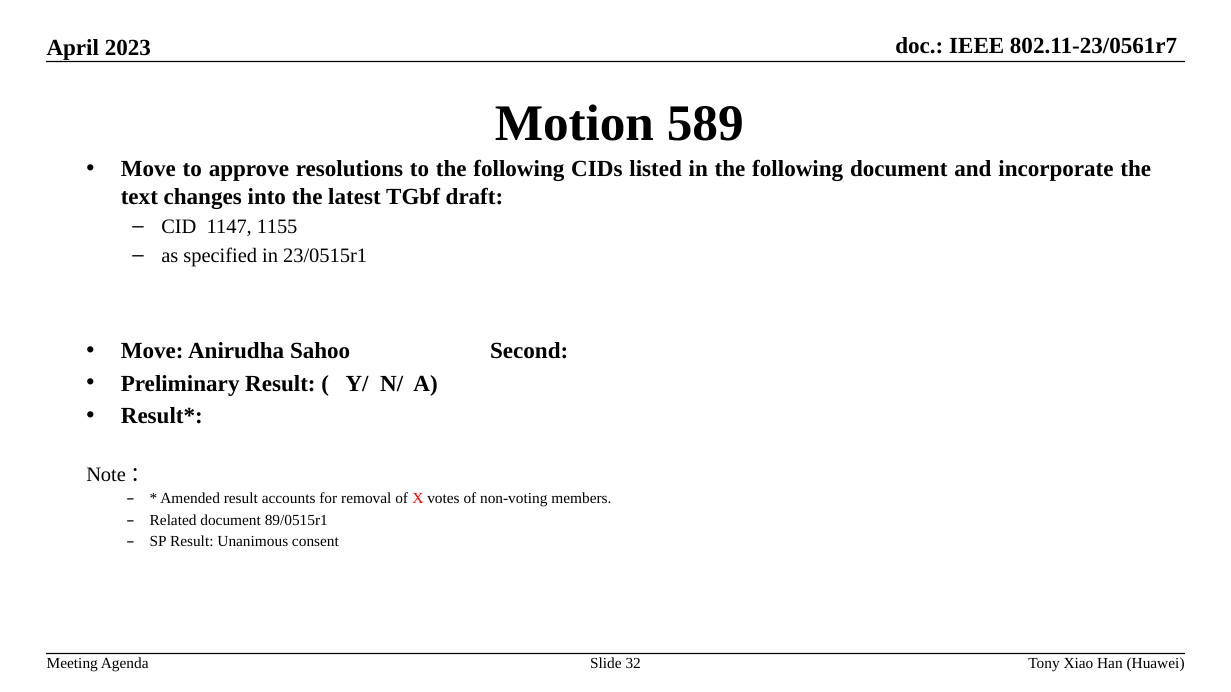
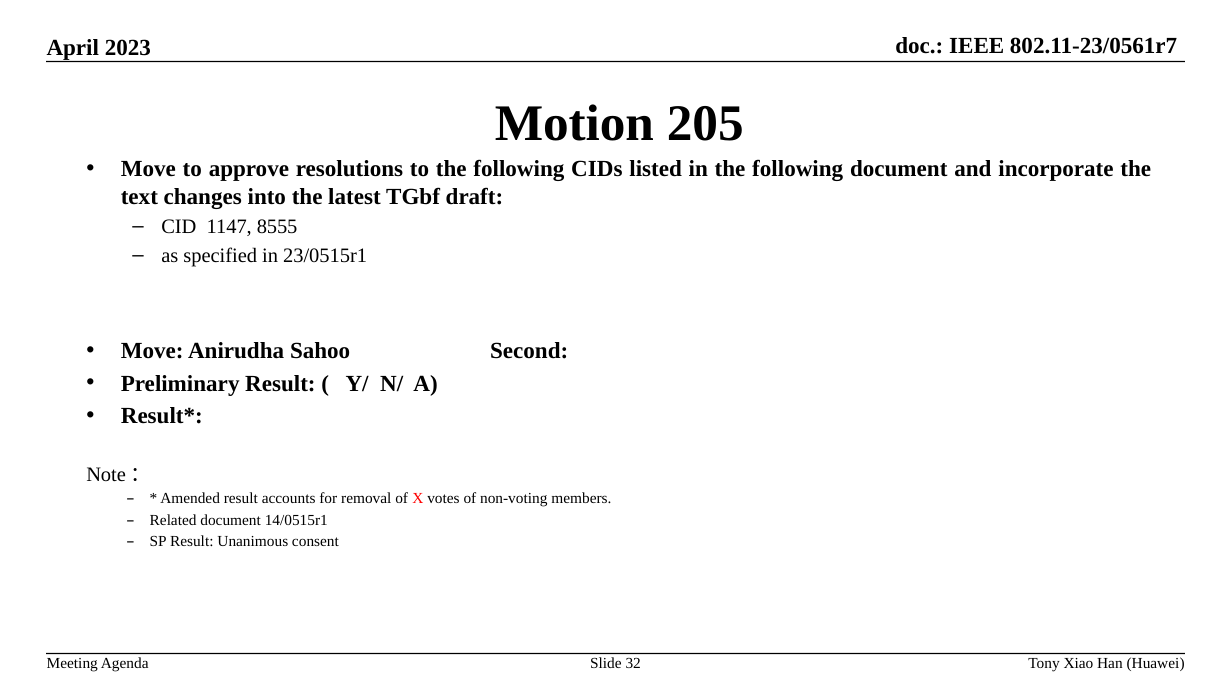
589: 589 -> 205 (705, 124)
1155: 1155 -> 8555 (277, 227)
89/0515r1: 89/0515r1 -> 14/0515r1 (296, 521)
